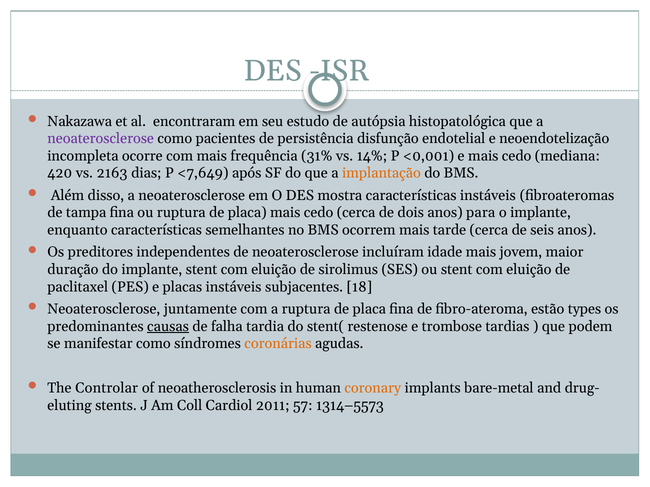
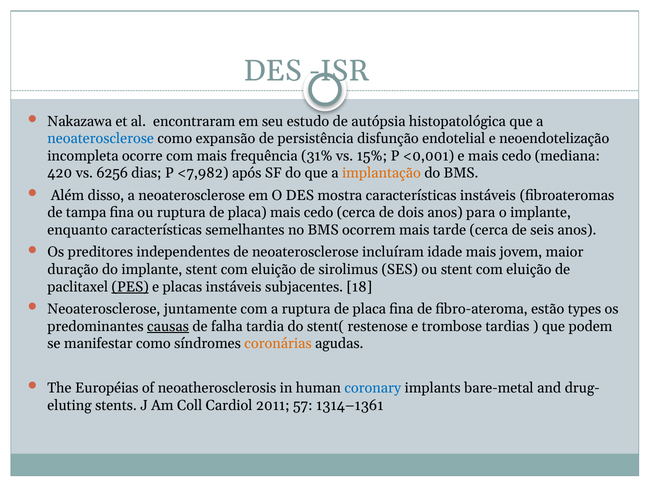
neoaterosclerose colour: purple -> blue (101, 139)
pacientes: pacientes -> expansão (226, 139)
14%: 14% -> 15% (372, 156)
2163: 2163 -> 6256 (112, 173)
<7,649: <7,649 -> <7,982 (203, 173)
PES underline: none -> present (130, 287)
Controlar: Controlar -> Européias (107, 388)
coronary colour: orange -> blue (373, 388)
1314–5573: 1314–5573 -> 1314–1361 (350, 406)
